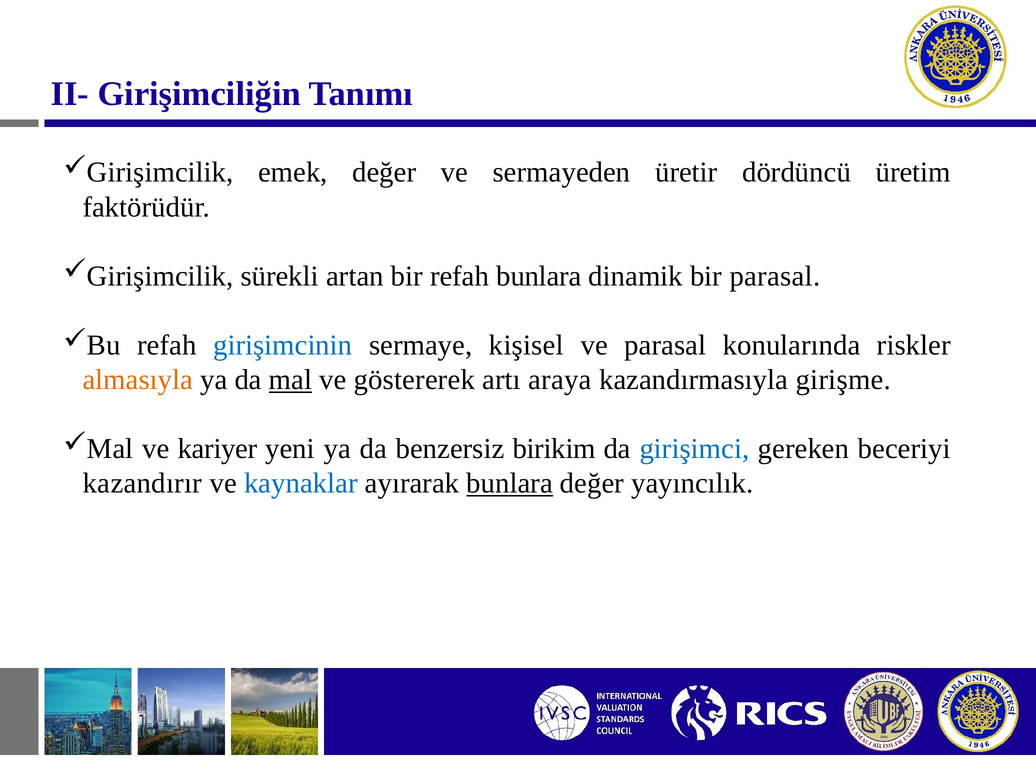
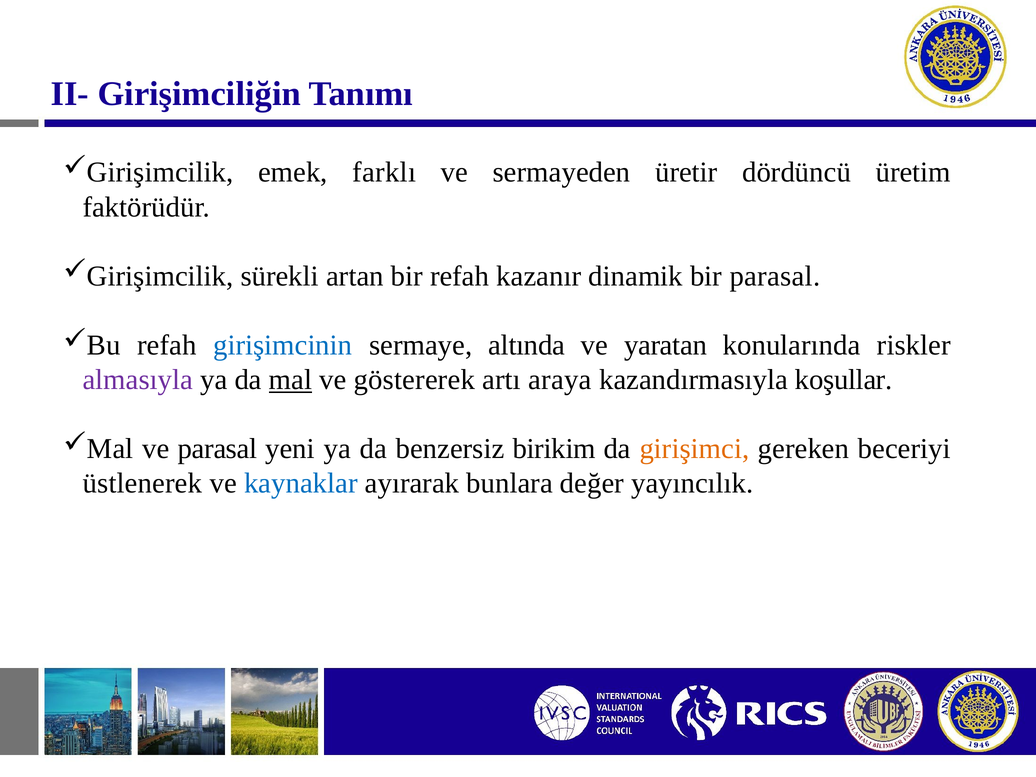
emek değer: değer -> farklı (384, 172)
refah bunlara: bunlara -> kazanır (539, 276)
kişisel: kişisel -> altında (527, 345)
ve parasal: parasal -> yaratan (665, 345)
almasıyla colour: orange -> purple (138, 380)
girişme: girişme -> koşullar (844, 380)
ve kariyer: kariyer -> parasal (217, 449)
girişimci colour: blue -> orange (694, 449)
kazandırır: kazandırır -> üstlenerek (142, 483)
bunlara underline: present -> none (510, 483)
